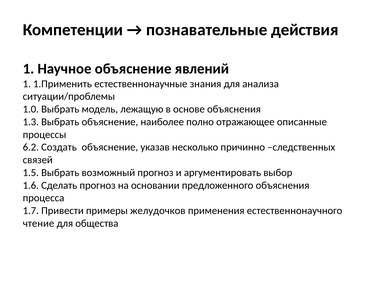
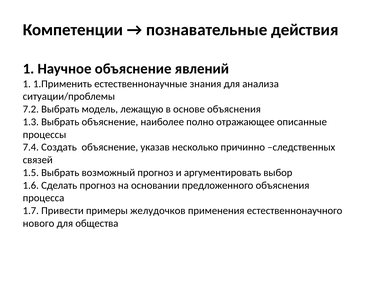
1.0: 1.0 -> 7.2 (31, 109)
6.2: 6.2 -> 7.4 (31, 147)
чтение: чтение -> нового (39, 223)
